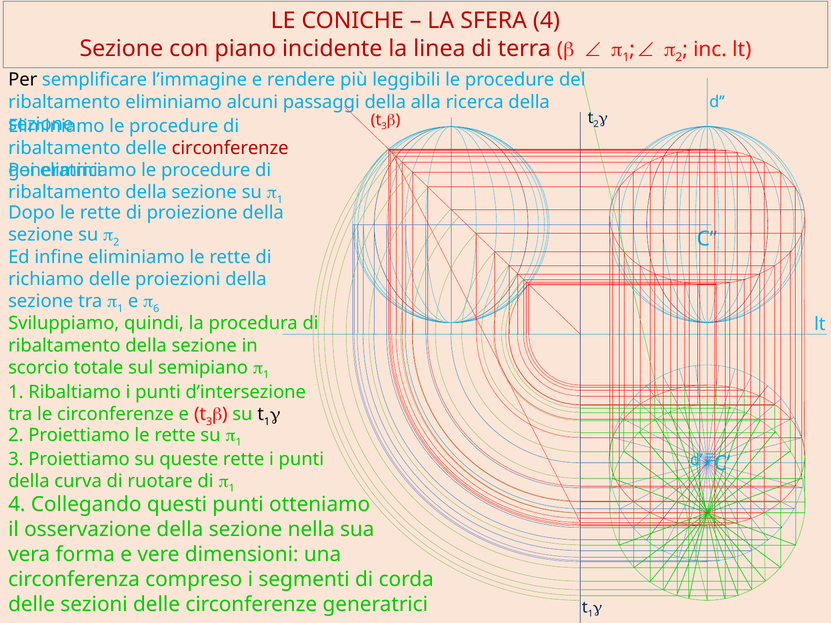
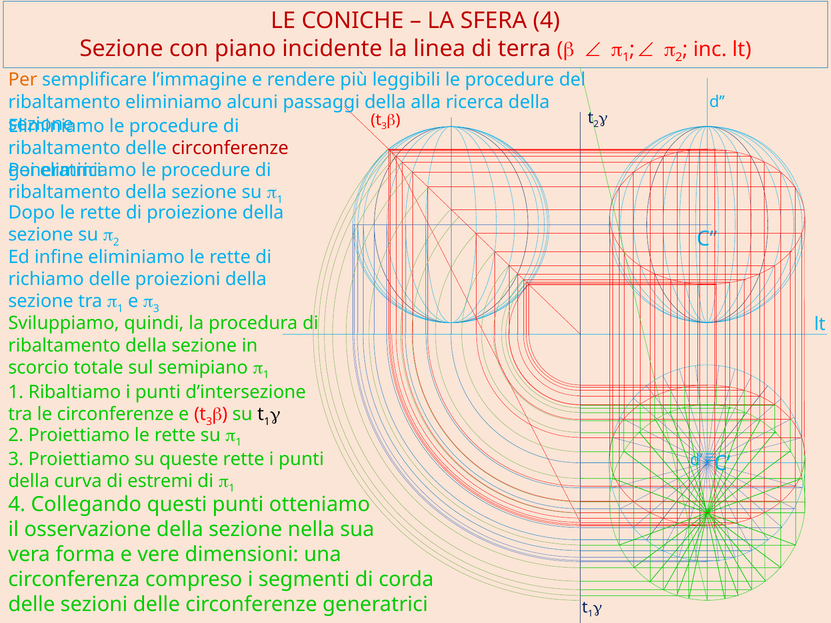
Per colour: black -> orange (23, 80)
6: 6 -> 3 (156, 309)
ruotare: ruotare -> estremi (160, 481)
